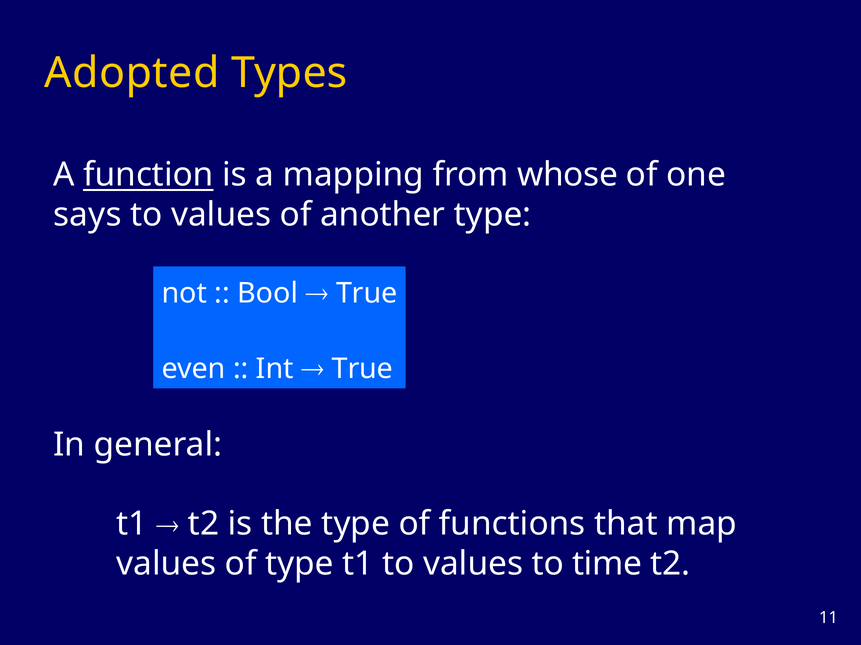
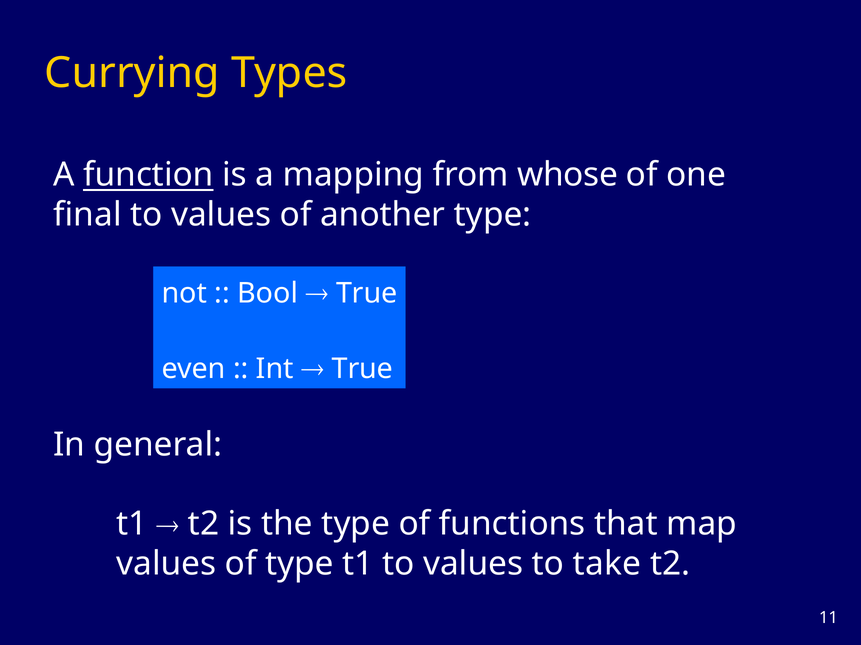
Adopted: Adopted -> Currying (132, 73)
says: says -> final (87, 215)
time: time -> take (607, 564)
